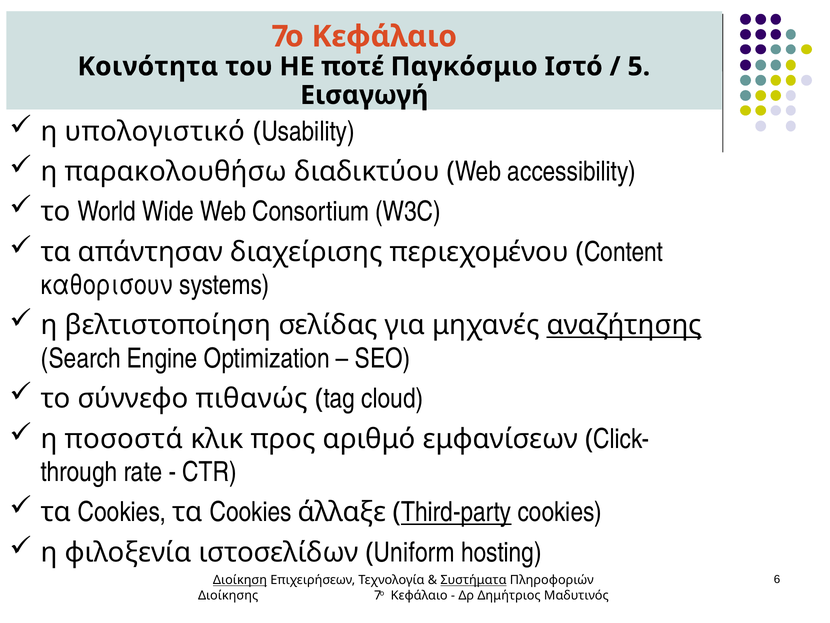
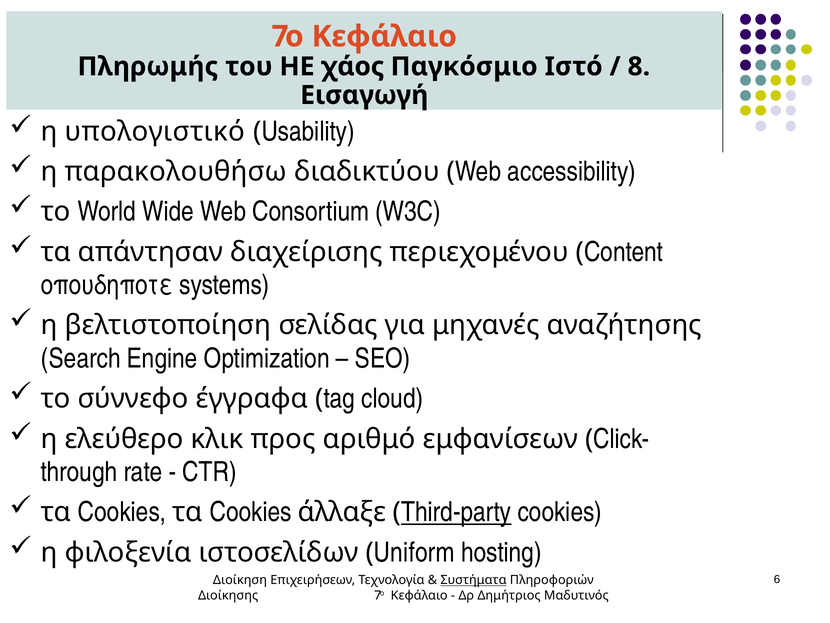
Κοινότητα: Κοινότητα -> Πληρωμής (148, 67)
ποτέ: ποτέ -> χάος (353, 67)
5: 5 -> 8 (639, 67)
καθορίσουν: καθορίσουν -> οπουδήποτε (107, 285)
αναζήτησης underline: present -> none (624, 325)
πιθανώς: πιθανώς -> έγγραφα (252, 398)
ποσοστά: ποσοστά -> ελεύθερο (124, 439)
Διοίκηση underline: present -> none (240, 580)
